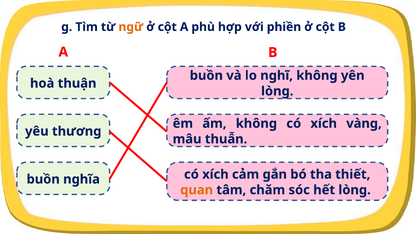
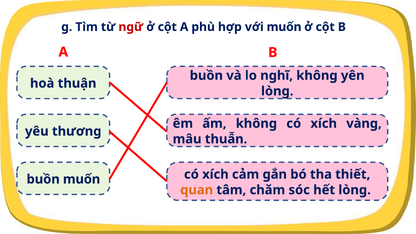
ngữ colour: orange -> red (131, 27)
với phiền: phiền -> muốn (284, 27)
buồn nghĩa: nghĩa -> muốn (82, 179)
